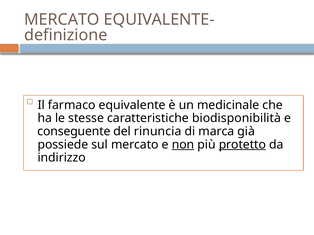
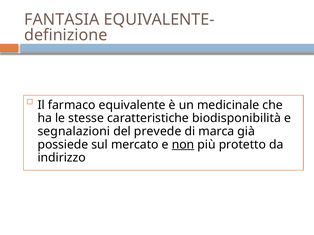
MERCATO: MERCATO -> FANTASIA (62, 20)
conseguente: conseguente -> segnalazioni (74, 132)
rinuncia: rinuncia -> prevede (158, 132)
protetto underline: present -> none (242, 145)
